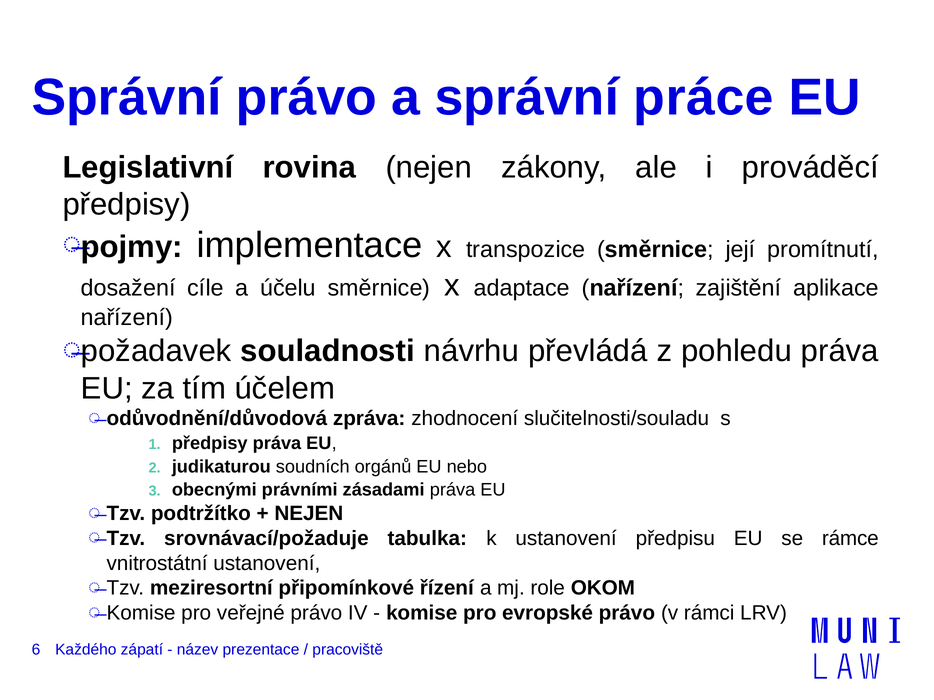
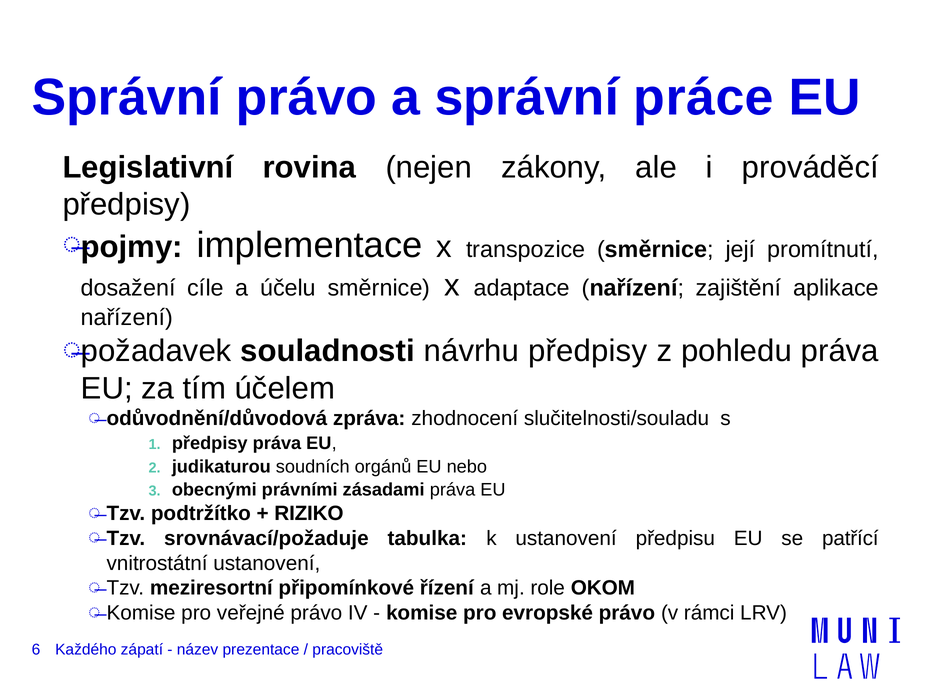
návrhu převládá: převládá -> předpisy (588, 351)
NEJEN: NEJEN -> RIZIKO (309, 514)
rámce: rámce -> patřící (850, 539)
